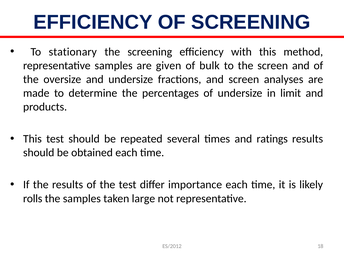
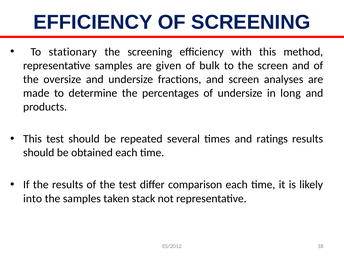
limit: limit -> long (291, 93)
importance: importance -> comparison (195, 185)
rolls: rolls -> into (33, 198)
large: large -> stack (144, 198)
